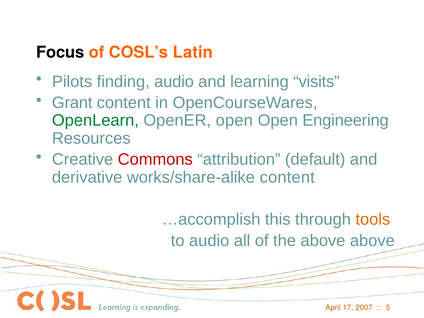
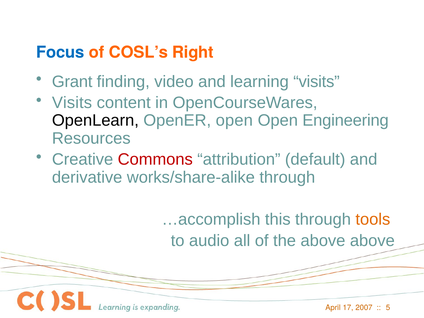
Focus colour: black -> blue (60, 52)
Latin: Latin -> Right (193, 52)
Pilots: Pilots -> Grant (72, 82)
finding audio: audio -> video (174, 82)
Grant: Grant -> Visits (72, 103)
OpenLearn colour: green -> black (95, 121)
works/share-alike content: content -> through (287, 177)
